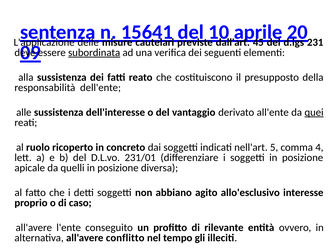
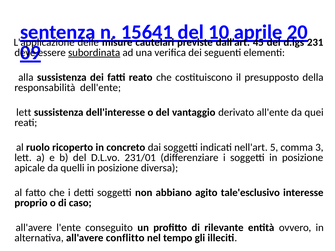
alle: alle -> lett (24, 112)
quei underline: present -> none (314, 112)
4: 4 -> 3 (319, 147)
allo'esclusivo: allo'esclusivo -> tale'esclusivo (250, 193)
